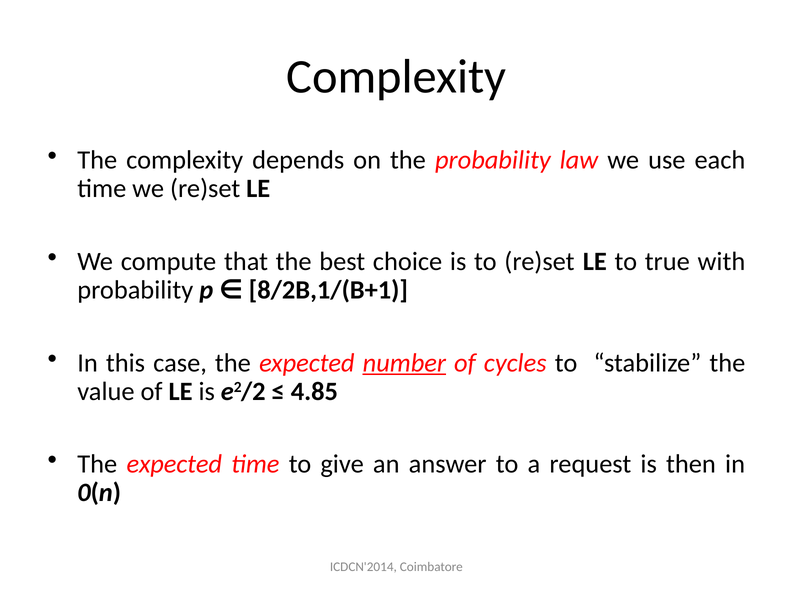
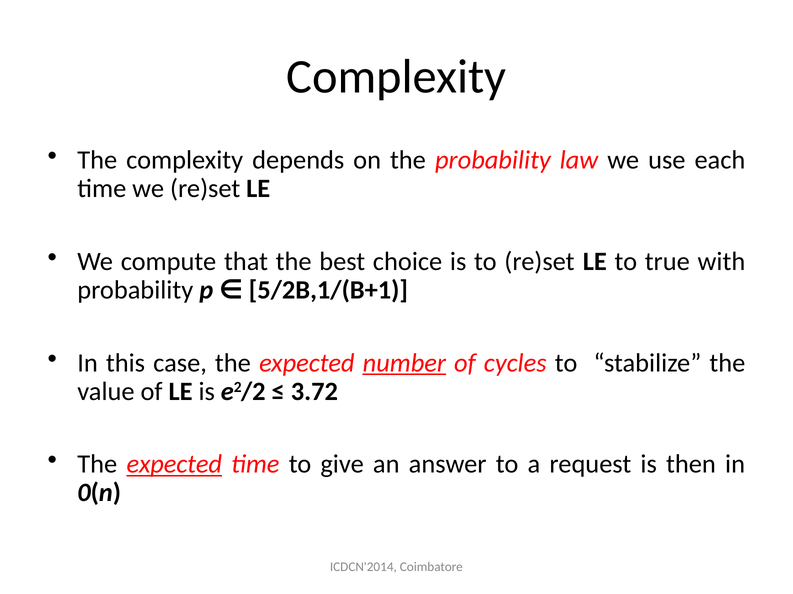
8/2B,1/(B+1: 8/2B,1/(B+1 -> 5/2B,1/(B+1 (328, 290)
4.85: 4.85 -> 3.72 (314, 392)
expected underline: none -> present (174, 465)
